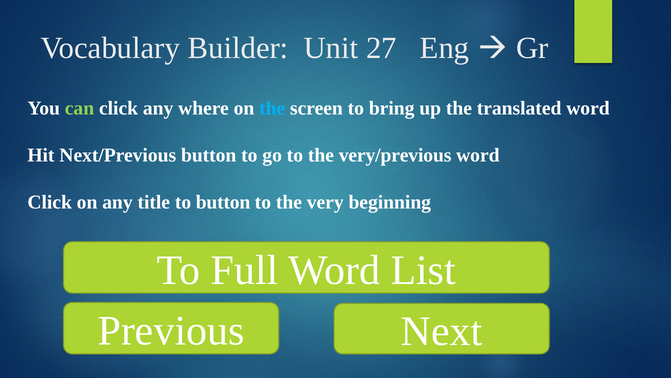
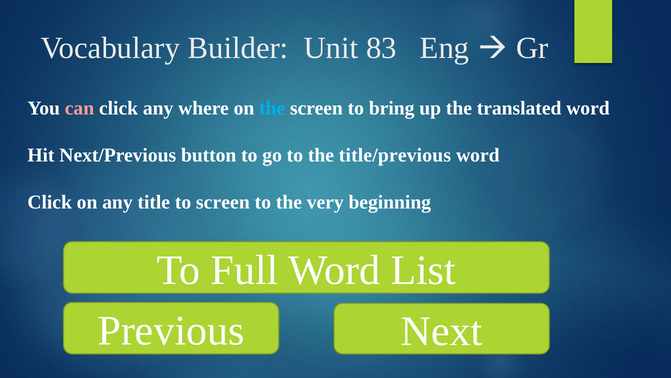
27: 27 -> 83 (381, 48)
can colour: light green -> pink (79, 108)
very/previous: very/previous -> title/previous (395, 155)
to button: button -> screen (223, 202)
